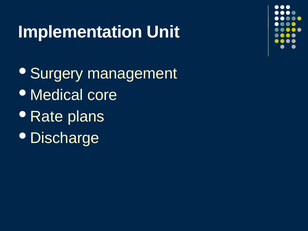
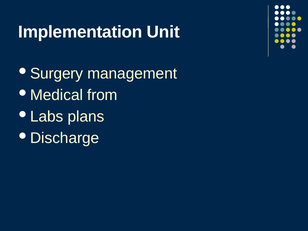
core: core -> from (102, 95)
Rate: Rate -> Labs (47, 117)
